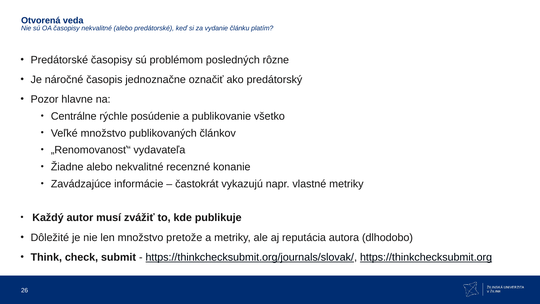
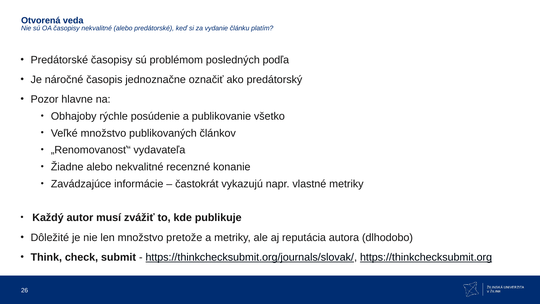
rôzne: rôzne -> podľa (276, 60)
Centrálne: Centrálne -> Obhajoby (74, 116)
